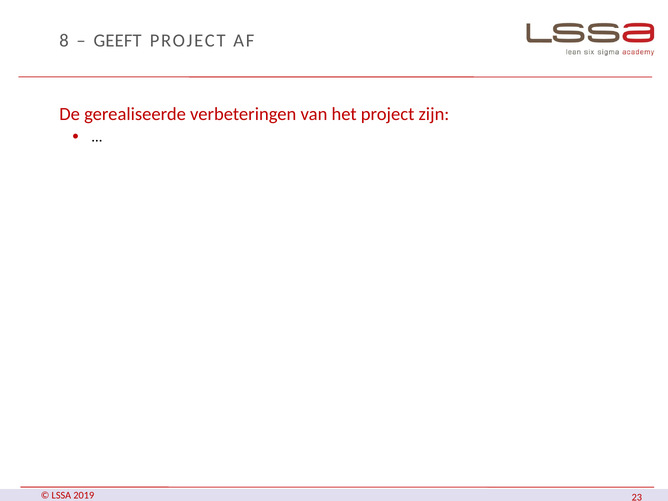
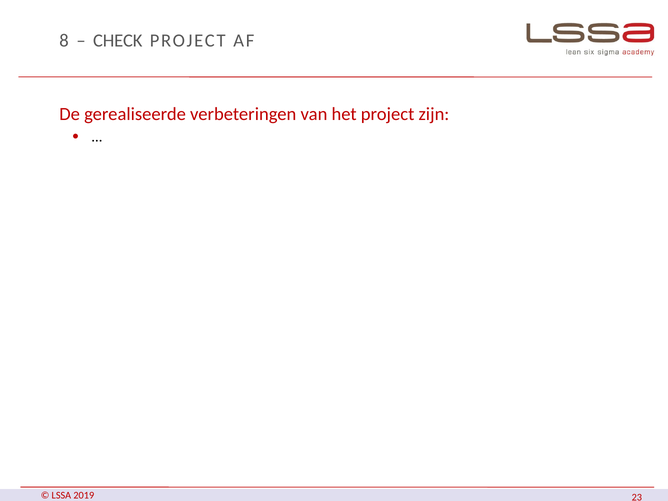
GEEFT: GEEFT -> CHECK (118, 41)
